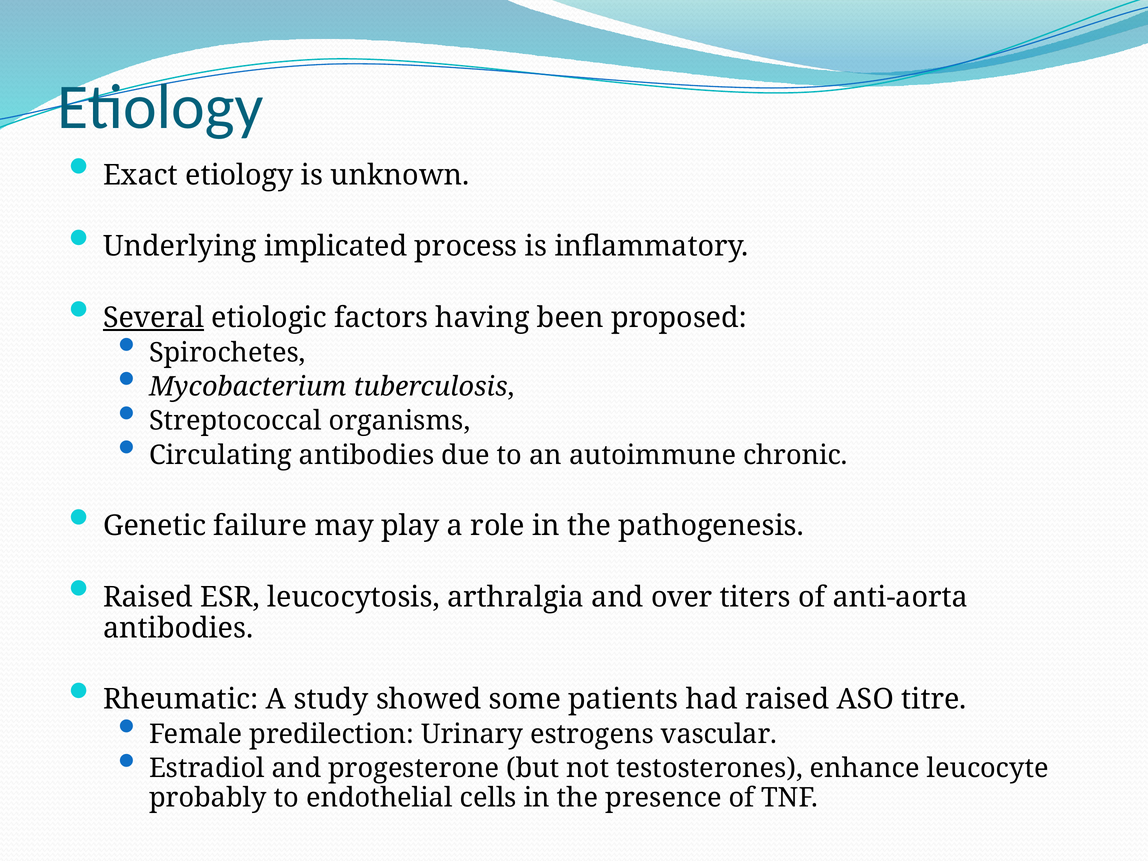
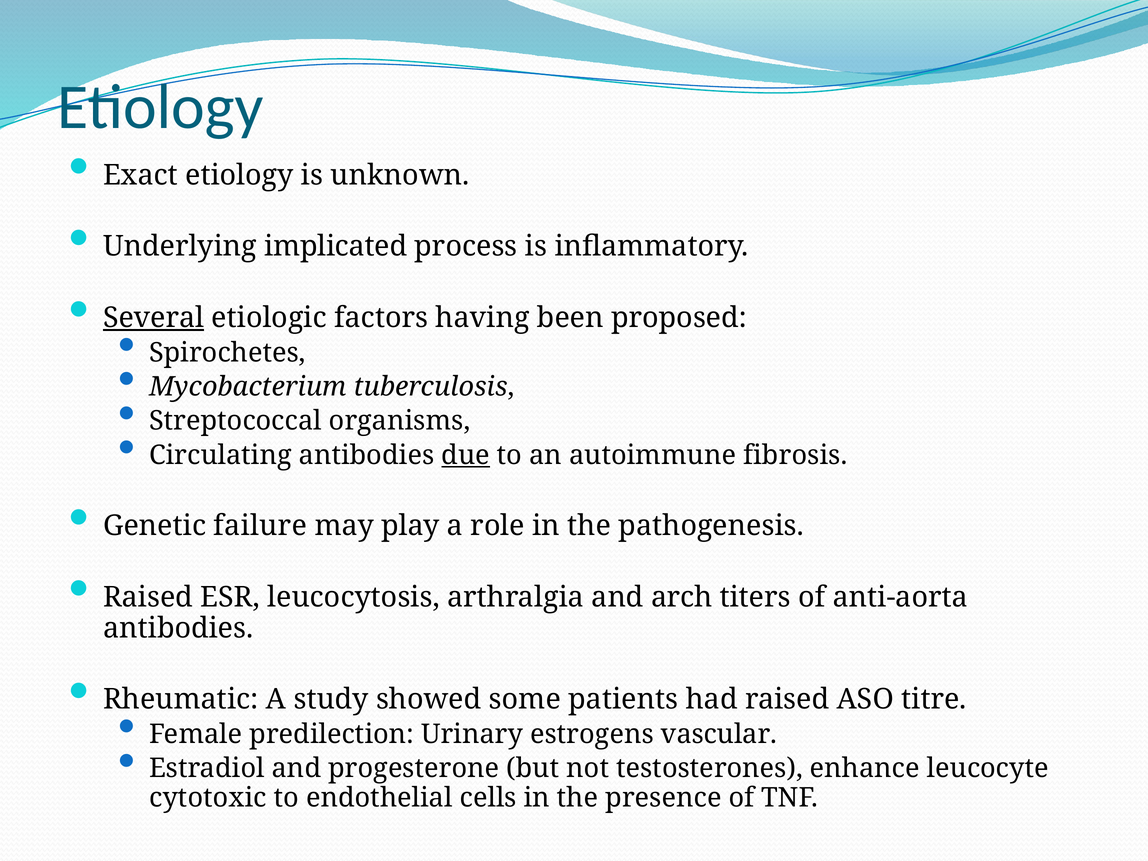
due underline: none -> present (466, 455)
chronic: chronic -> fibrosis (795, 455)
over: over -> arch (682, 597)
probably: probably -> cytotoxic (208, 798)
